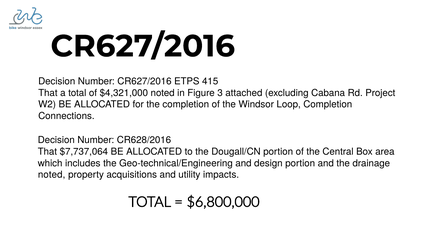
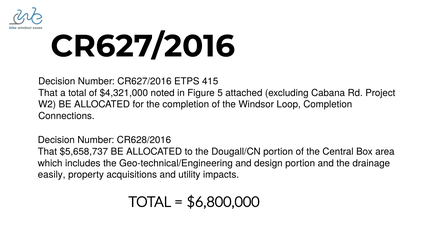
3: 3 -> 5 (220, 93)
$7,737,064: $7,737,064 -> $5,658,737 (84, 152)
noted: noted -> easily (52, 175)
